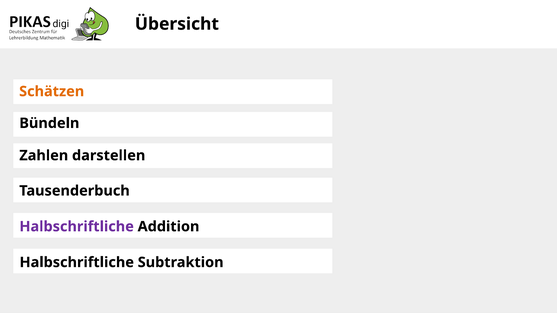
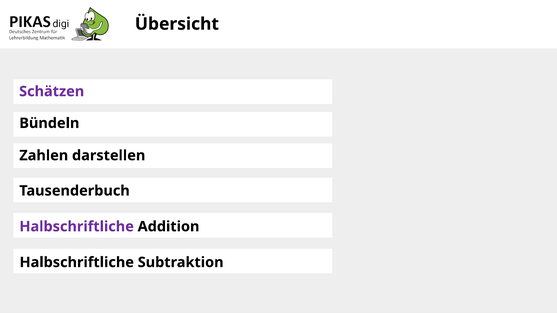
Schätzen colour: orange -> purple (52, 92)
